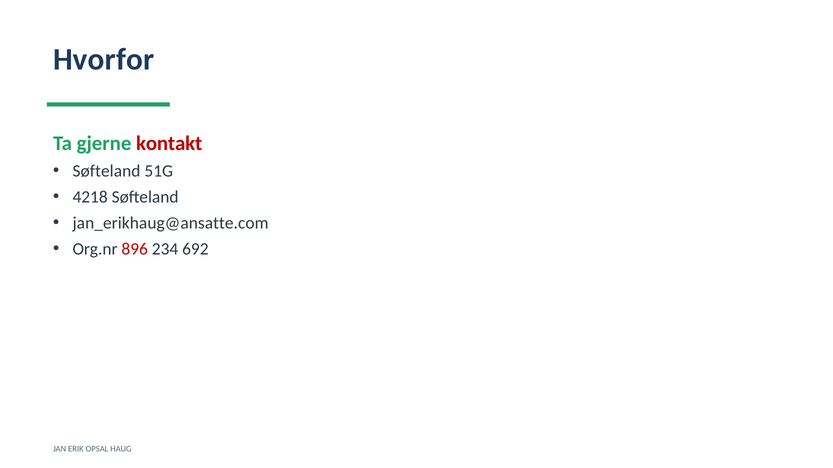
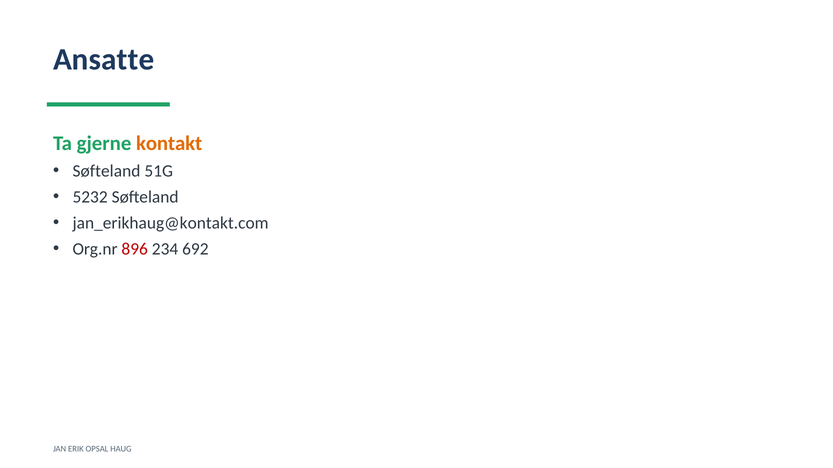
Hvorfor: Hvorfor -> Ansatte (104, 59)
kontakt colour: red -> orange (169, 143)
4218: 4218 -> 5232 (90, 197)
jan_erikhaug@ansatte.com: jan_erikhaug@ansatte.com -> jan_erikhaug@kontakt.com (171, 223)
